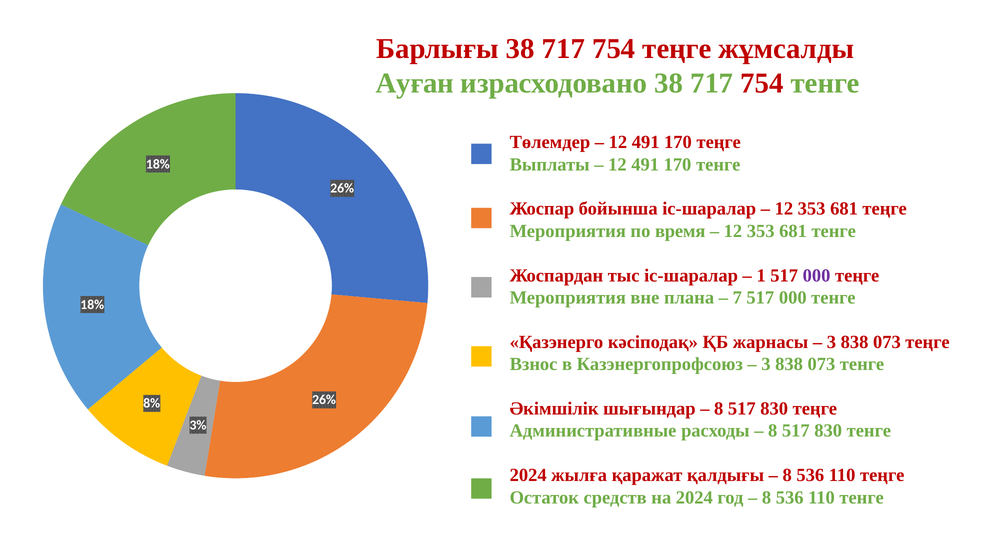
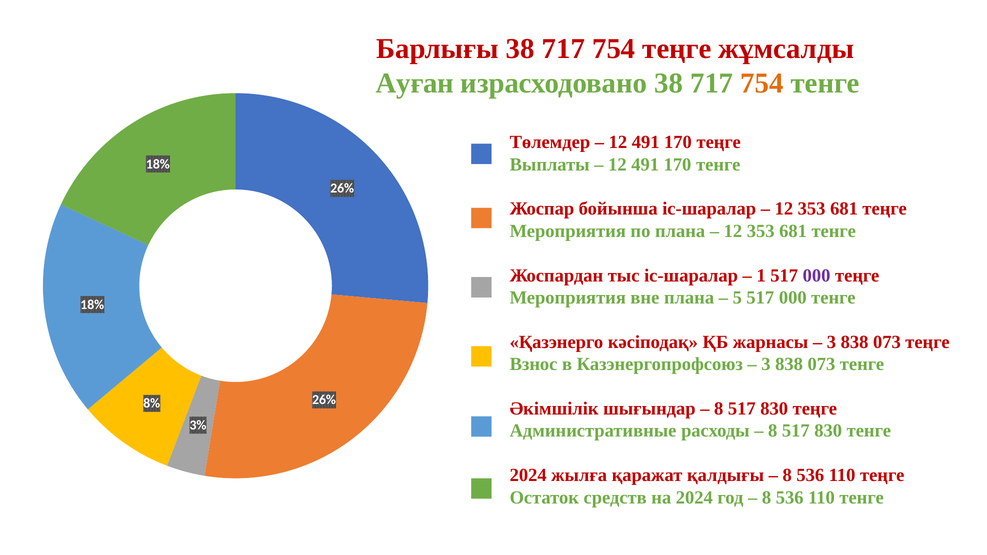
754 colour: red -> orange (762, 83)
по время: время -> плана (680, 231)
7: 7 -> 5 (737, 298)
